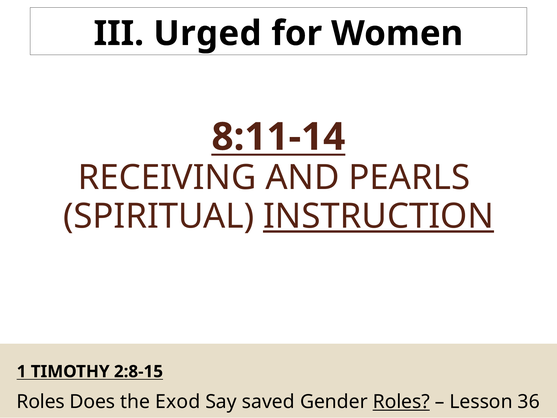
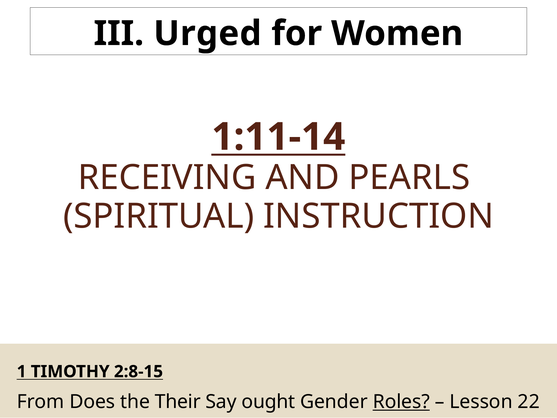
8:11-14: 8:11-14 -> 1:11-14 (278, 137)
INSTRUCTION underline: present -> none (379, 216)
Roles: Roles -> From (41, 402)
Exod: Exod -> Their (178, 402)
saved: saved -> ought (268, 402)
36: 36 -> 22 (529, 402)
